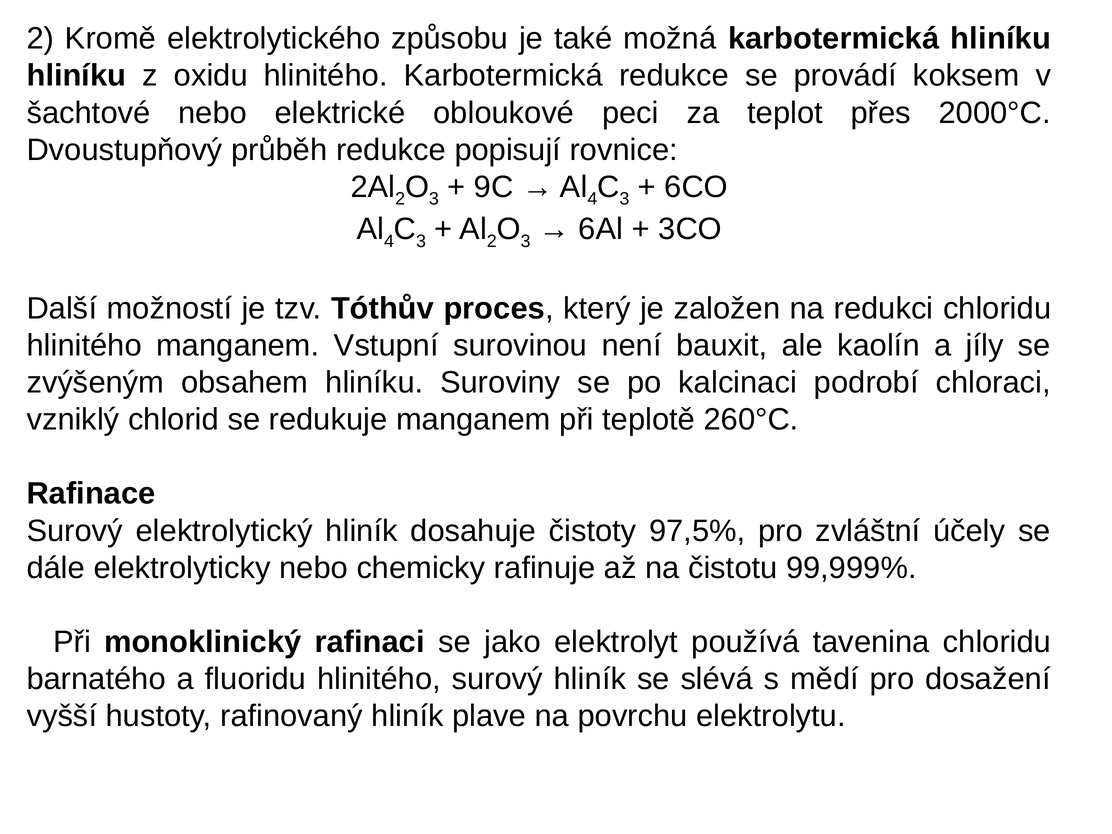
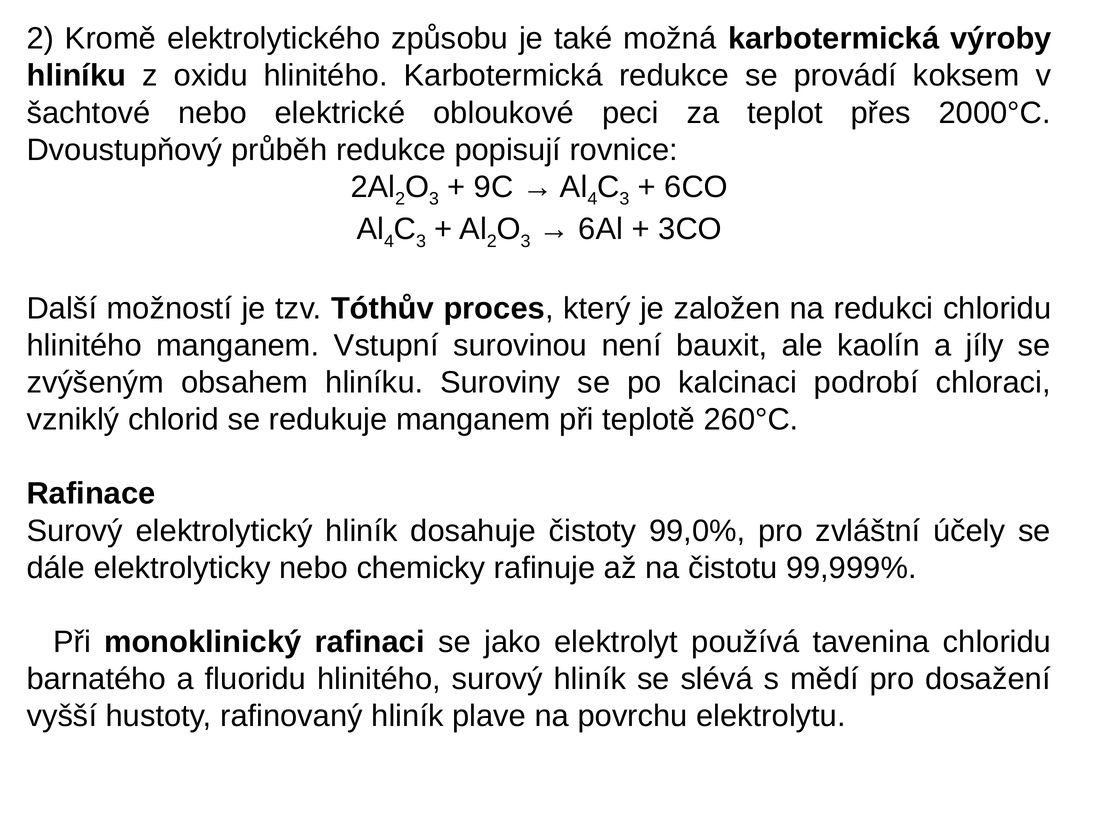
karbotermická hliníku: hliníku -> výroby (1001, 39)
97,5%: 97,5% -> 99,0% (697, 531)
